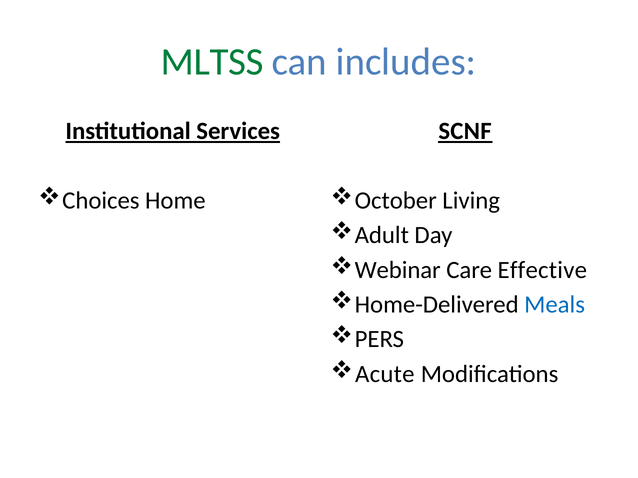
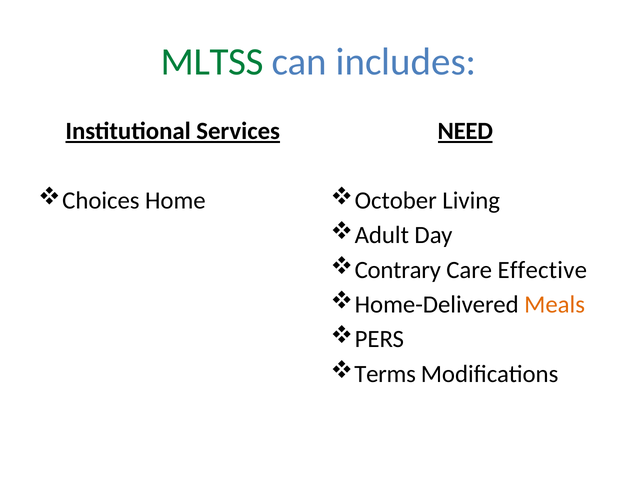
SCNF: SCNF -> NEED (465, 131)
Webinar: Webinar -> Contrary (398, 270)
Meals colour: blue -> orange (555, 305)
Acute: Acute -> Terms (385, 374)
